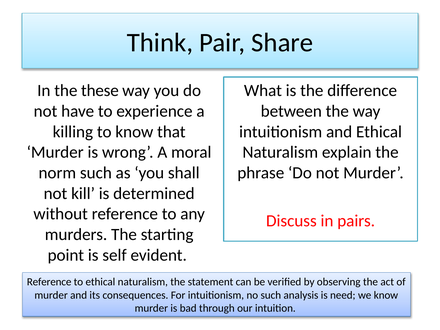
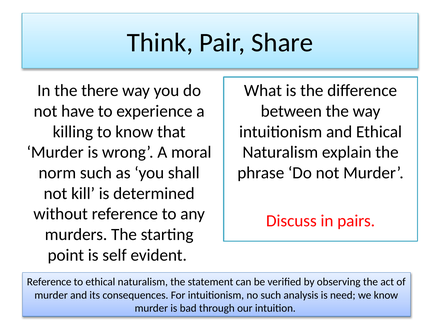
these: these -> there (100, 91)
